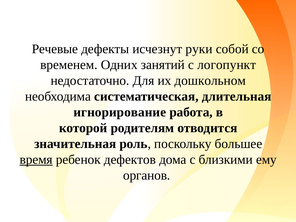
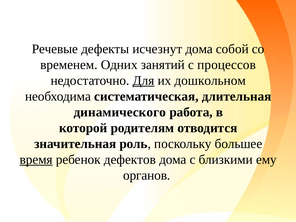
исчезнут руки: руки -> дома (199, 49)
логопункт: логопункт -> процессов (227, 65)
Для underline: none -> present (144, 81)
игнорирование: игнорирование -> динамического (120, 112)
